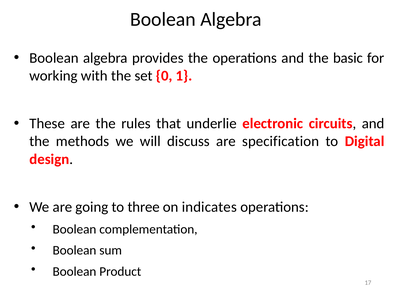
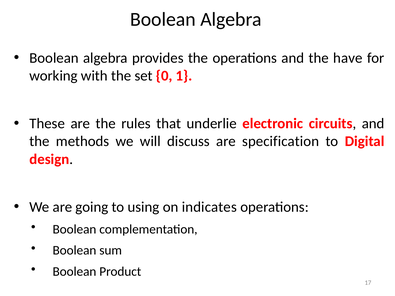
basic: basic -> have (348, 58)
three: three -> using (144, 207)
